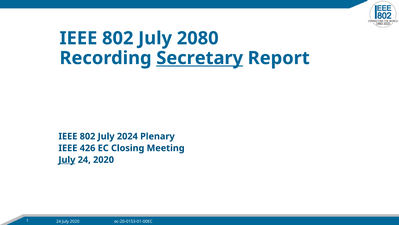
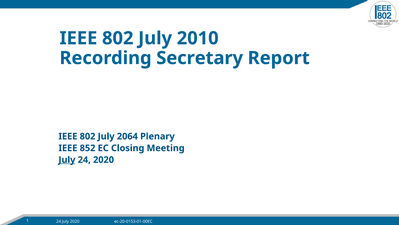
2080: 2080 -> 2010 (198, 38)
Secretary underline: present -> none (200, 58)
2024: 2024 -> 2064 (127, 136)
426: 426 -> 852 (88, 148)
